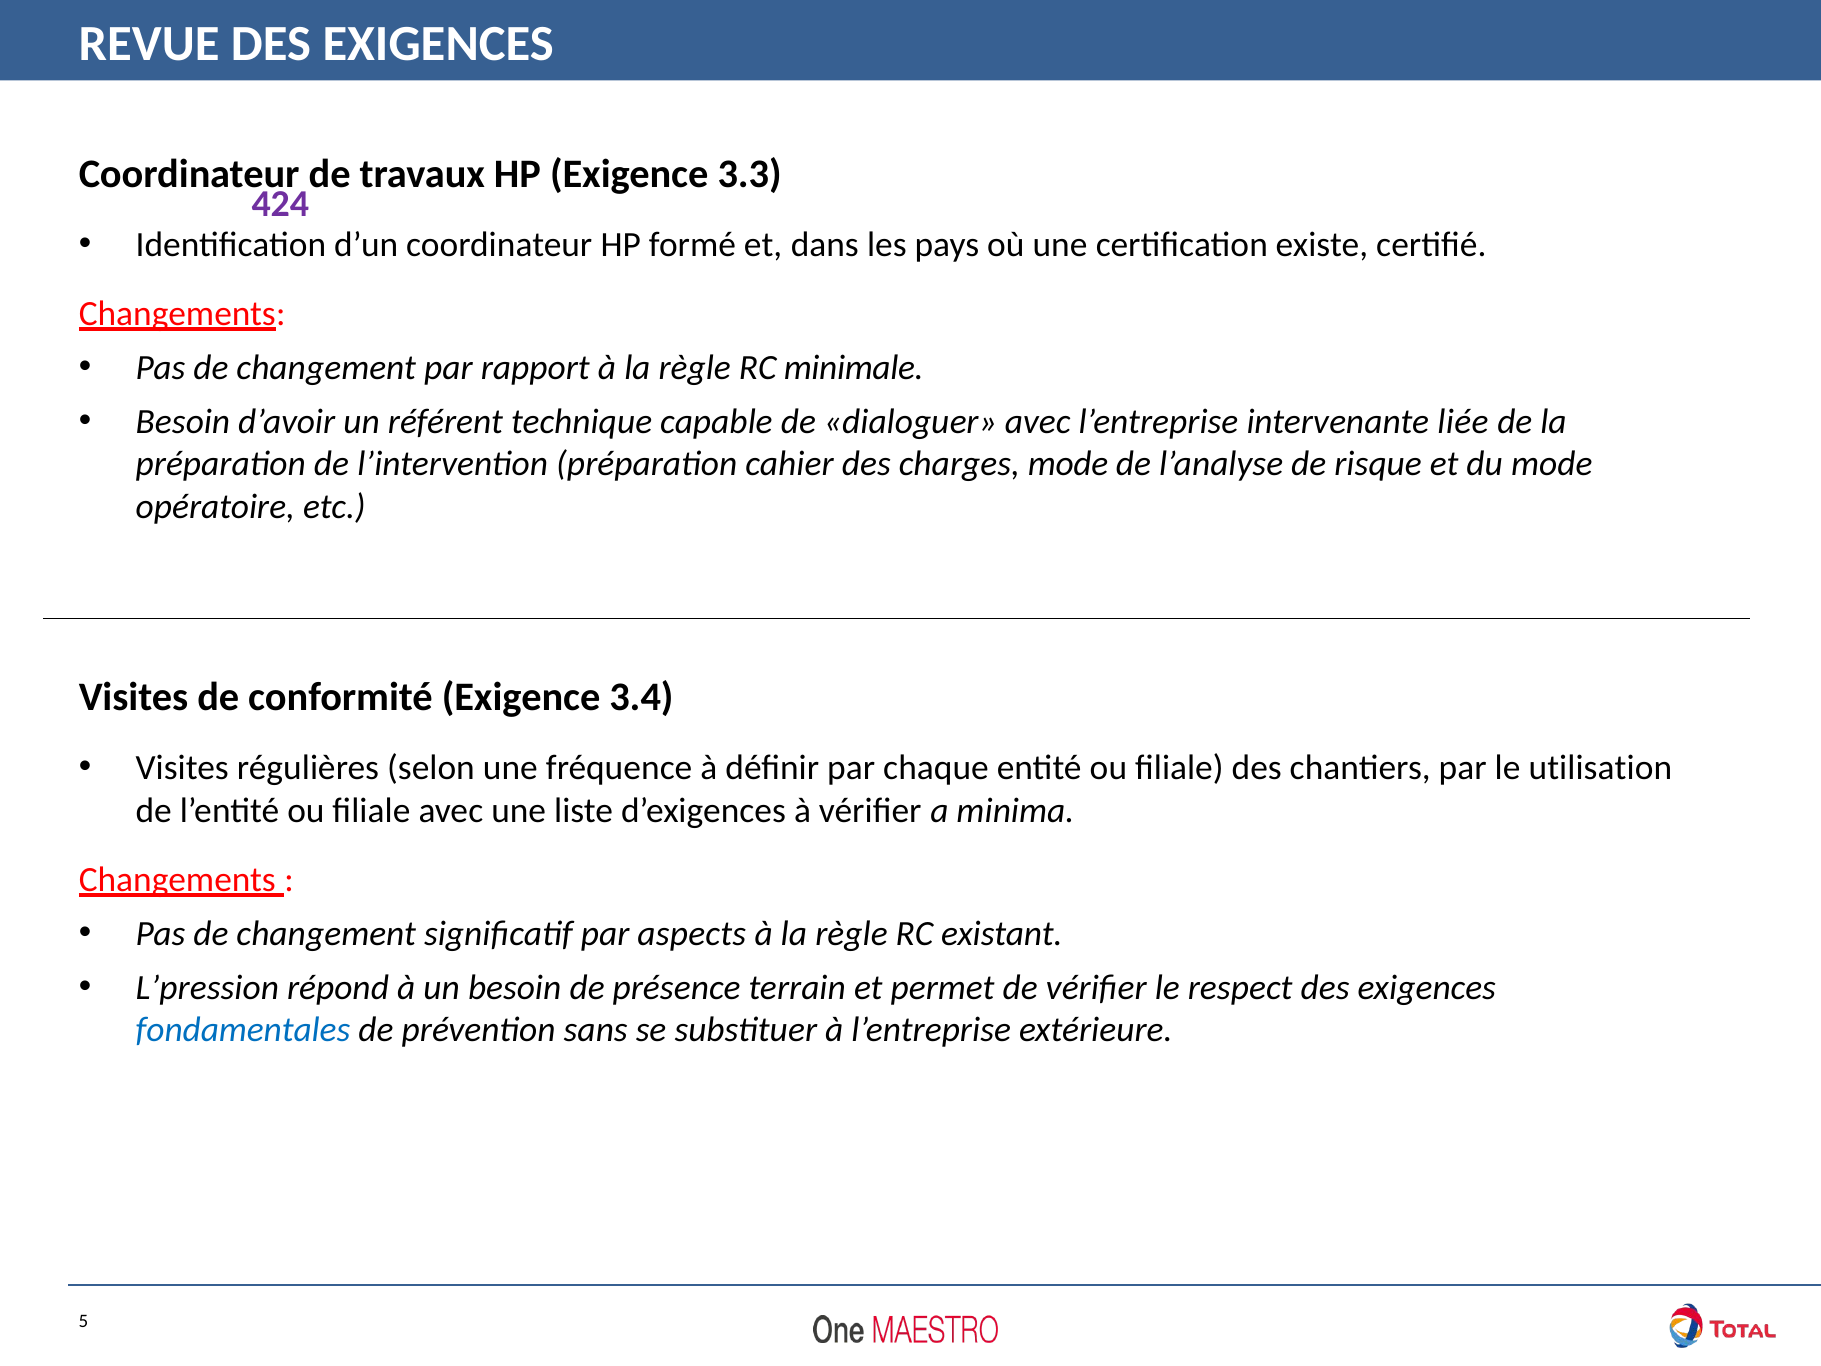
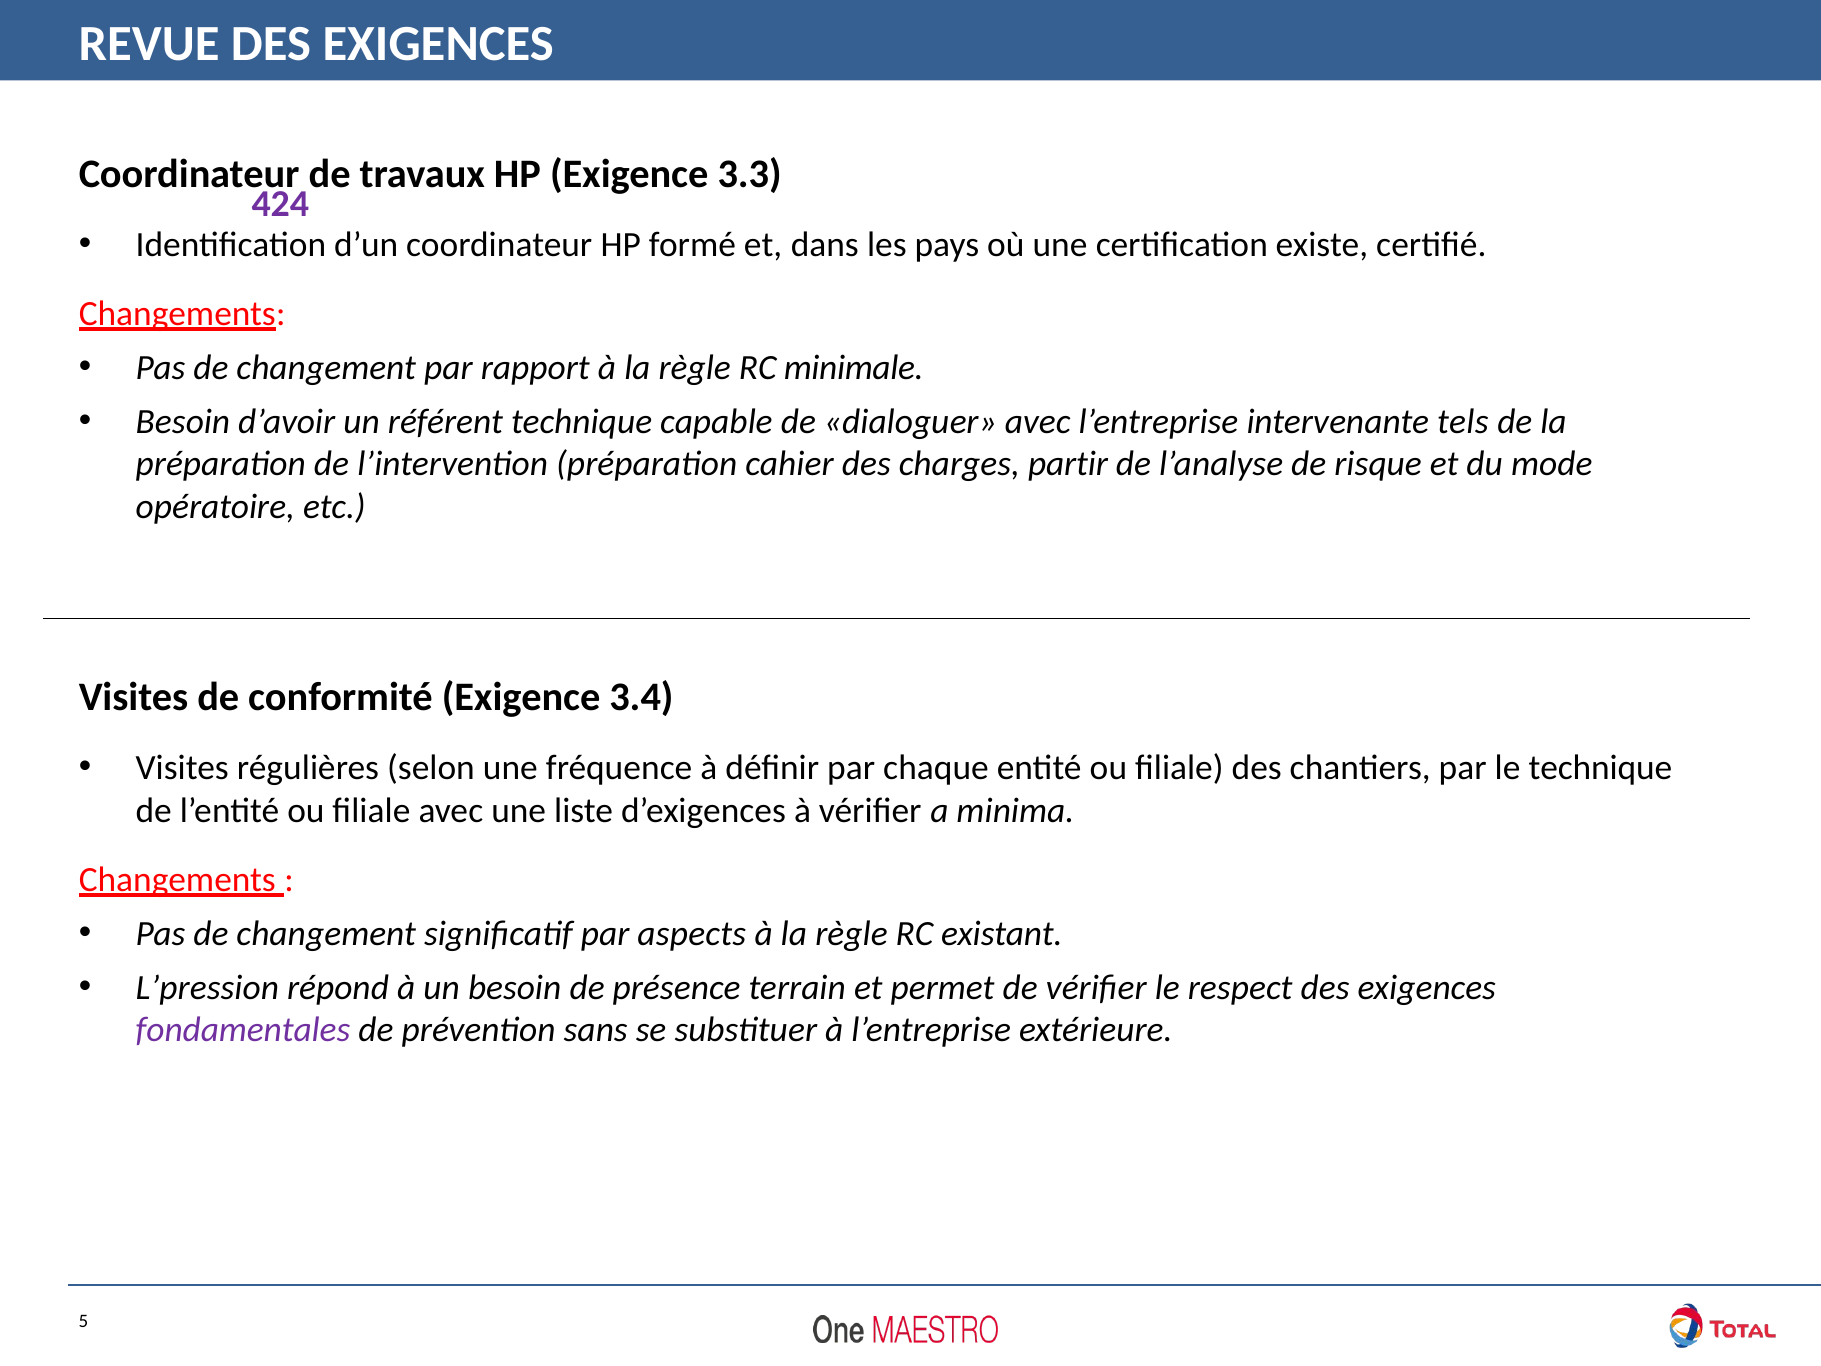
liée: liée -> tels (1463, 421)
charges mode: mode -> partir (1068, 464)
le utilisation: utilisation -> technique (1600, 768)
fondamentales colour: blue -> purple (243, 1030)
